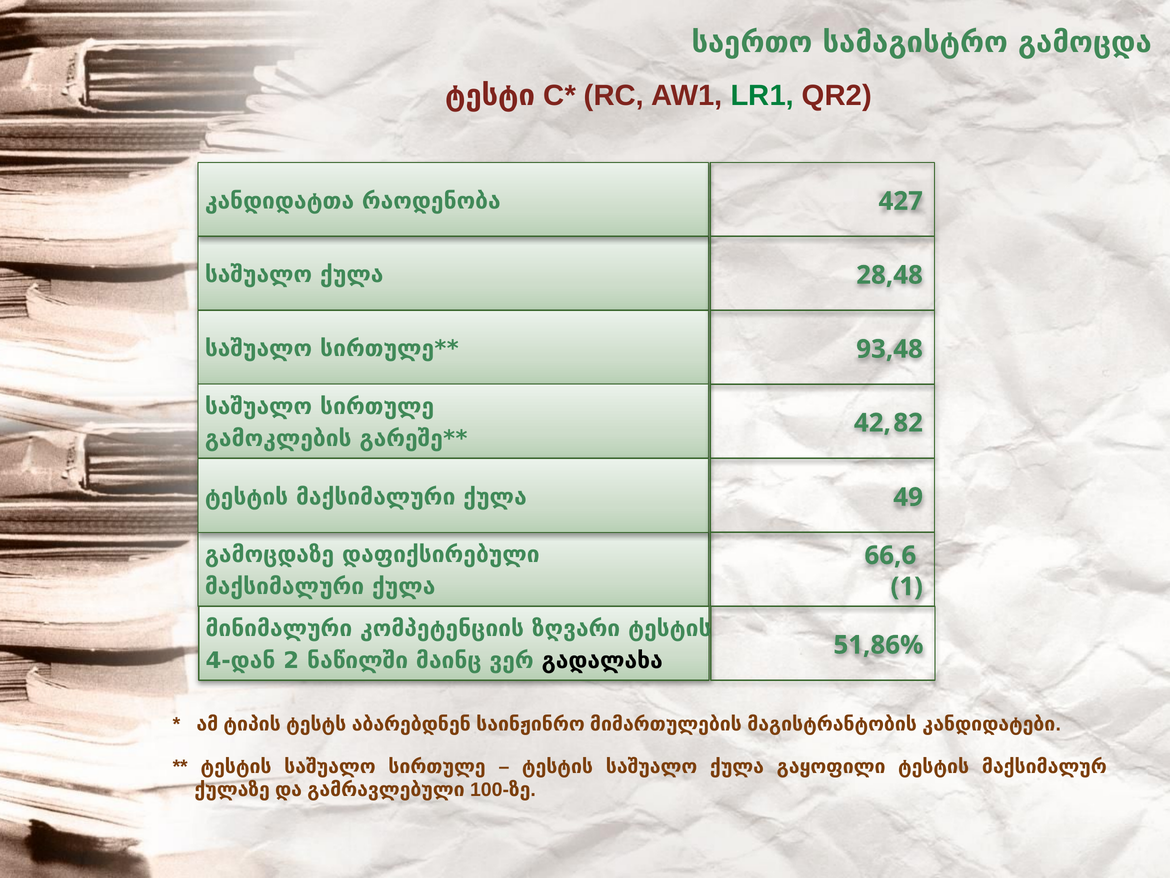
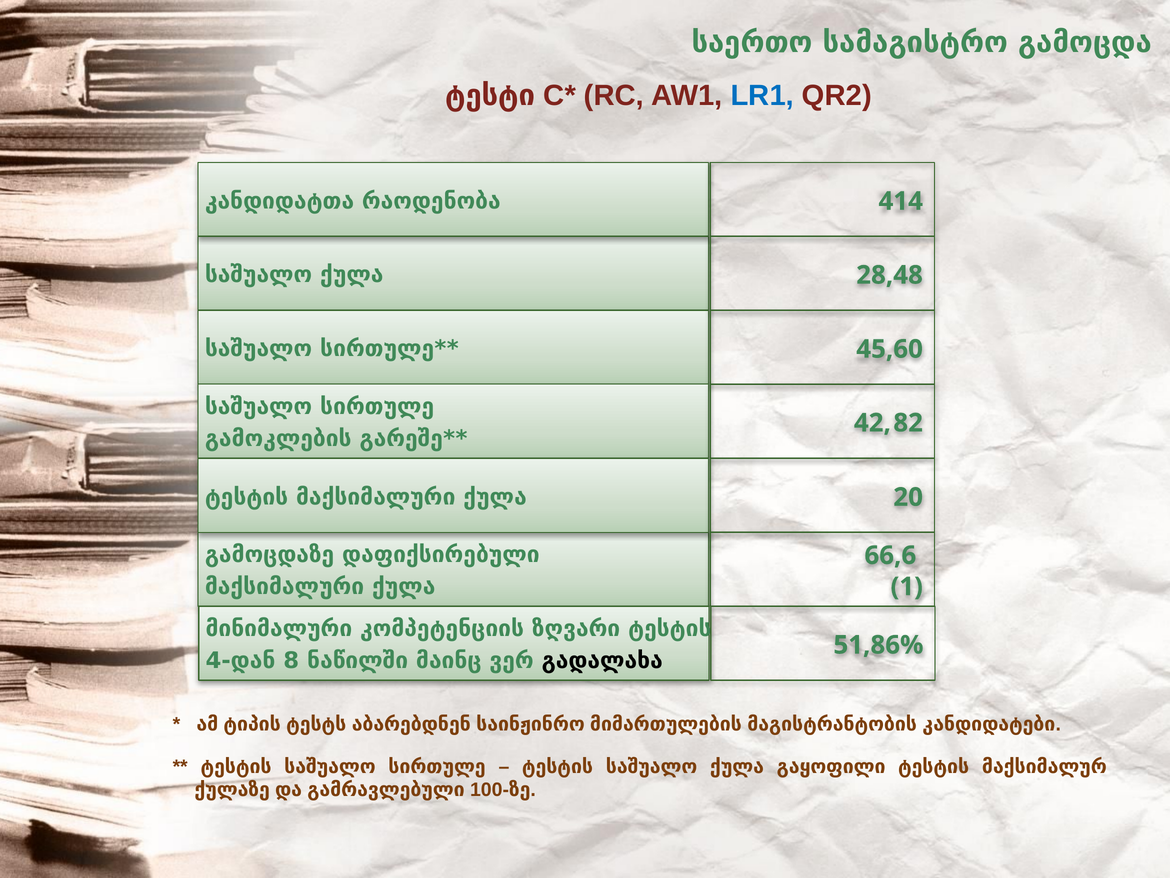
LR1 colour: green -> blue (762, 96)
427: 427 -> 414 (901, 201)
93,48: 93,48 -> 45,60 (890, 349)
49: 49 -> 20 (908, 497)
2: 2 -> 8 (291, 660)
